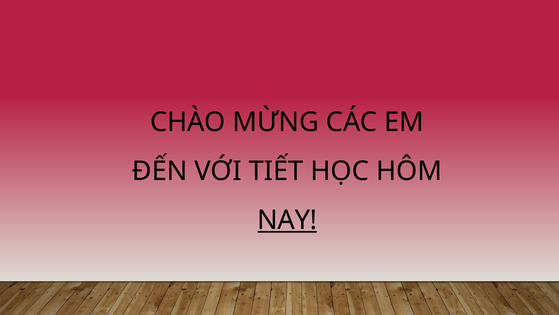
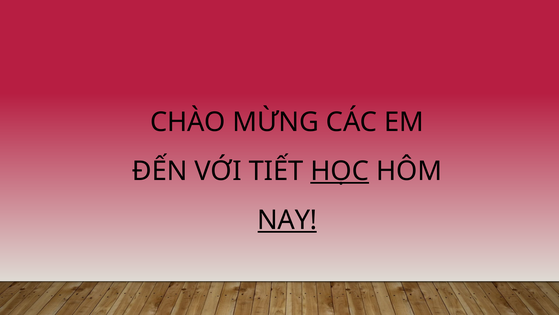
HỌC underline: none -> present (340, 171)
